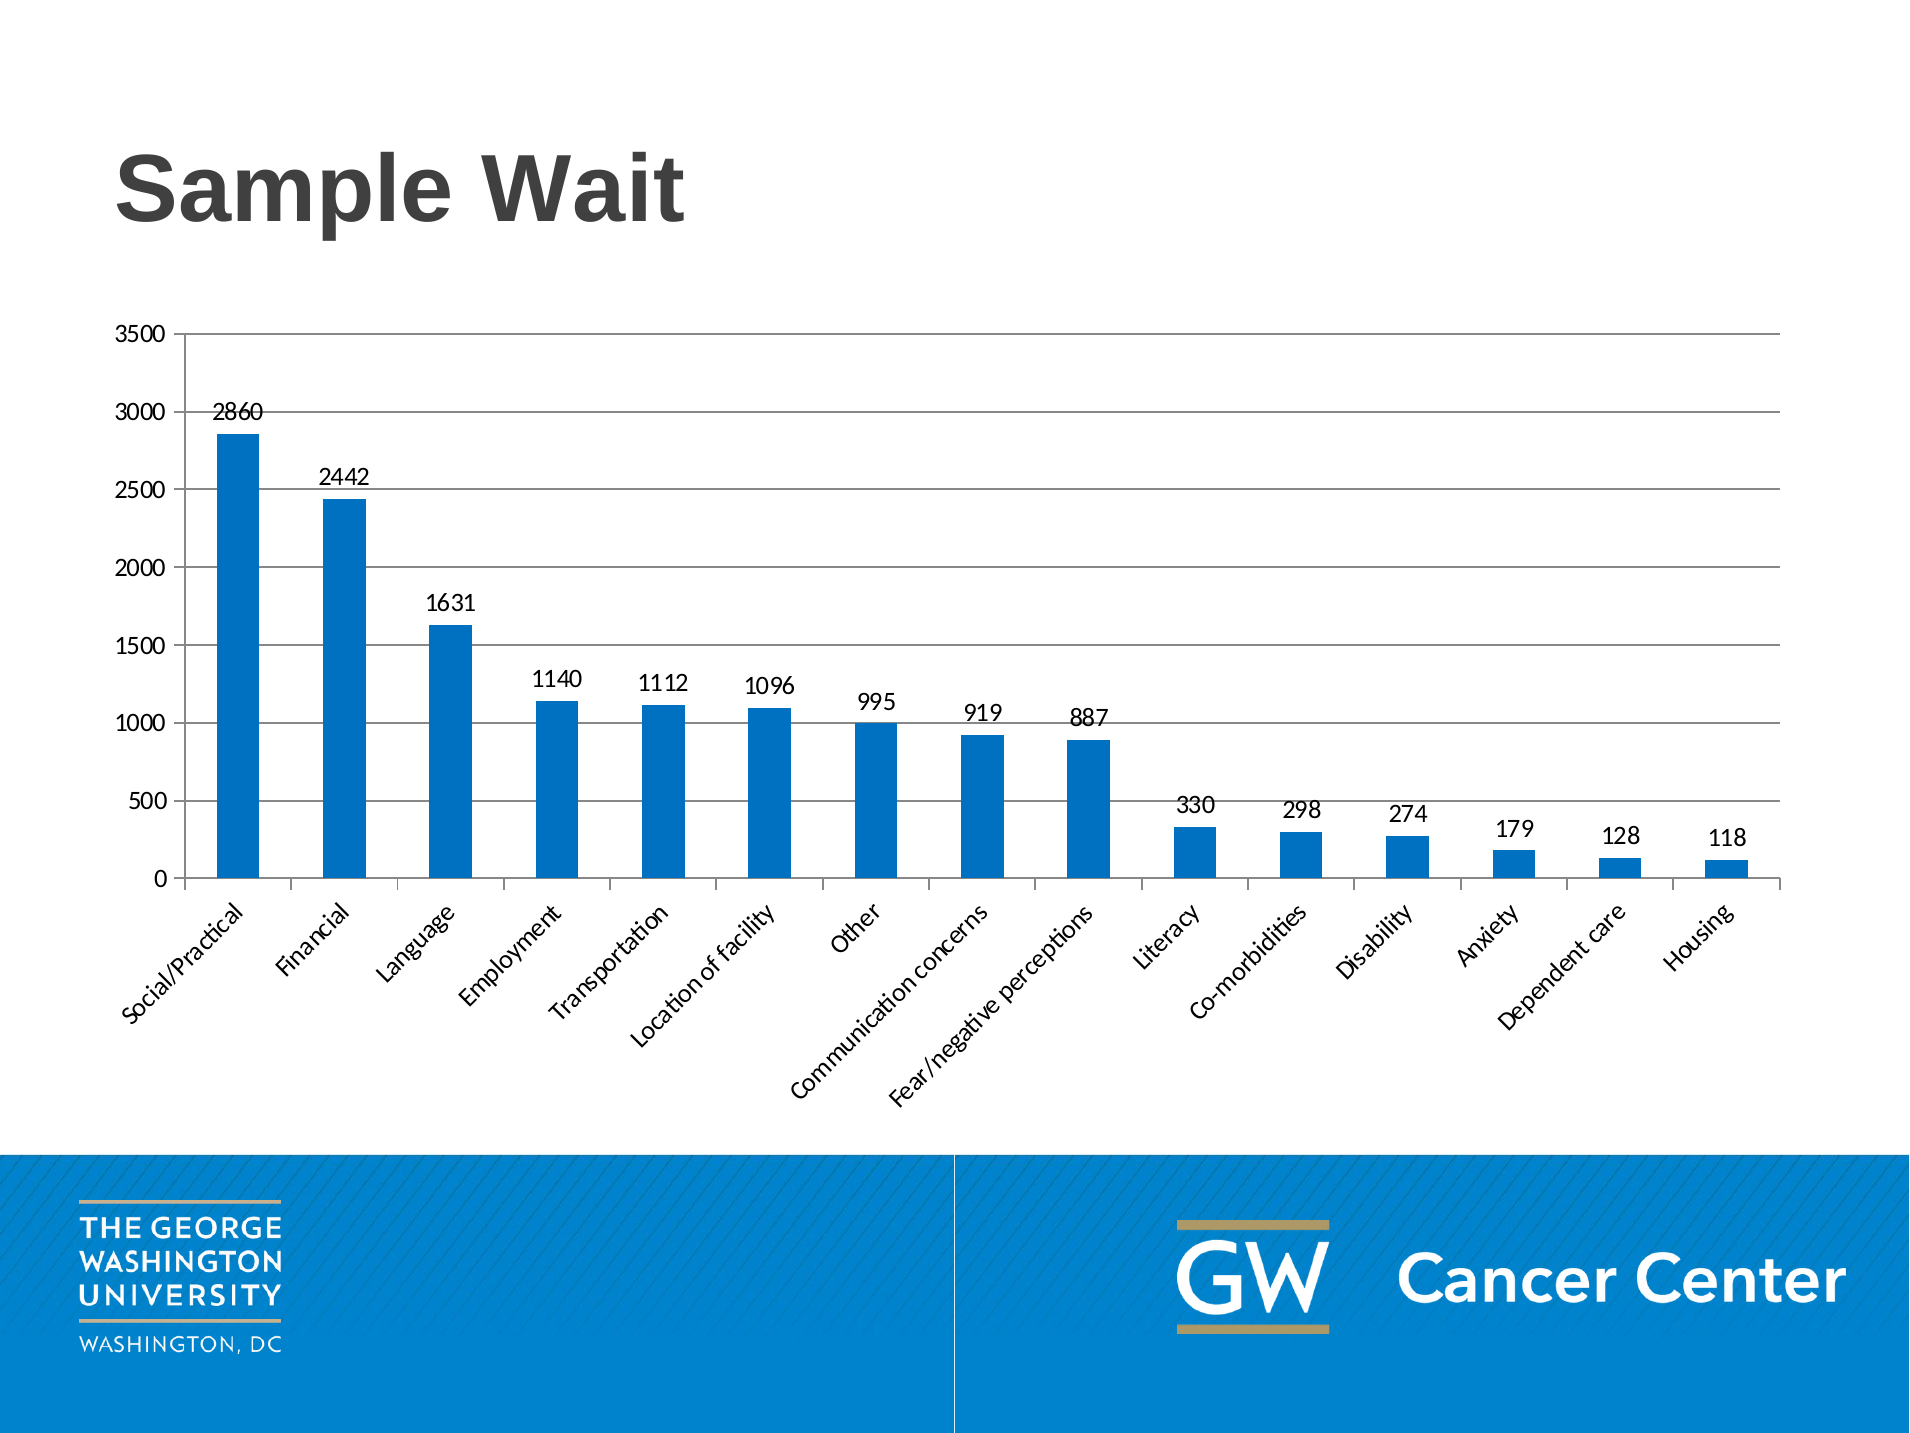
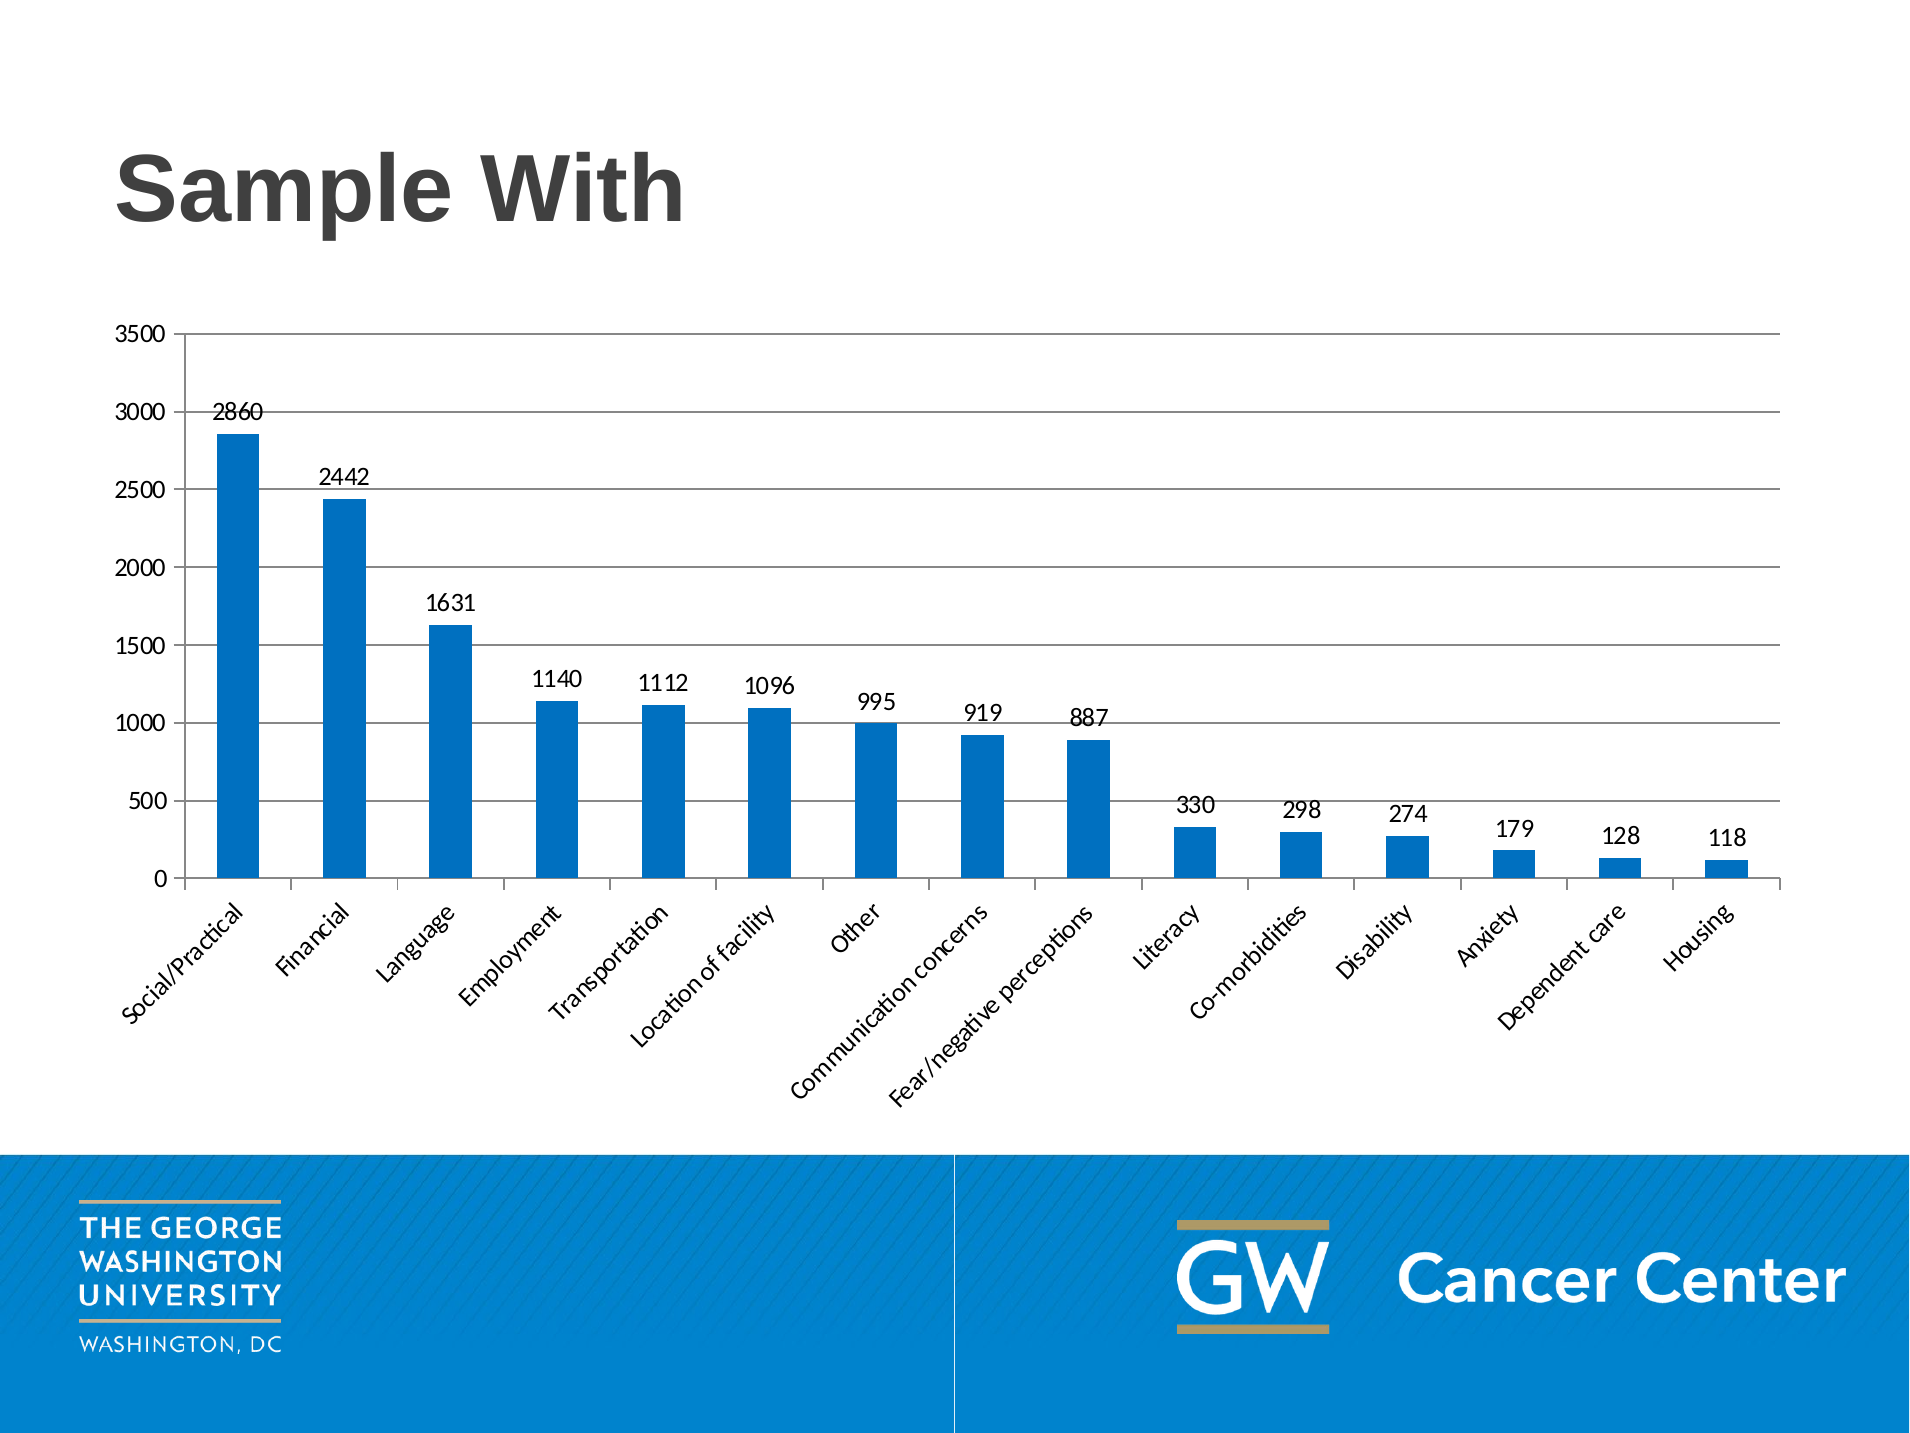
Wait: Wait -> With (584, 190)
